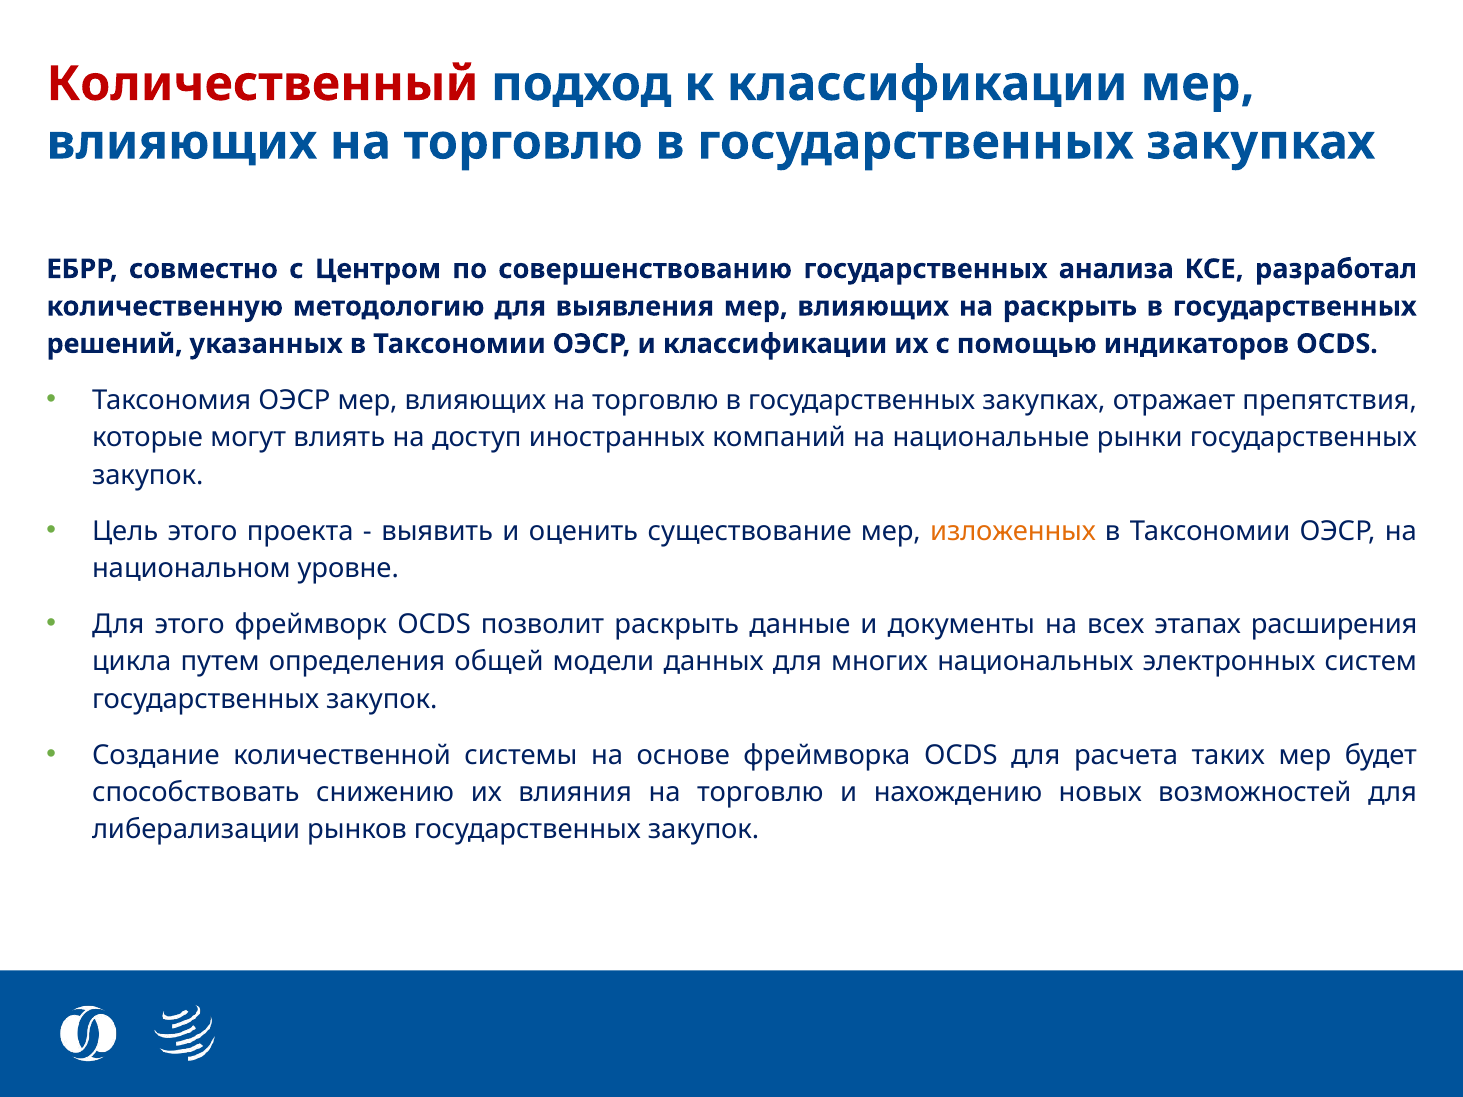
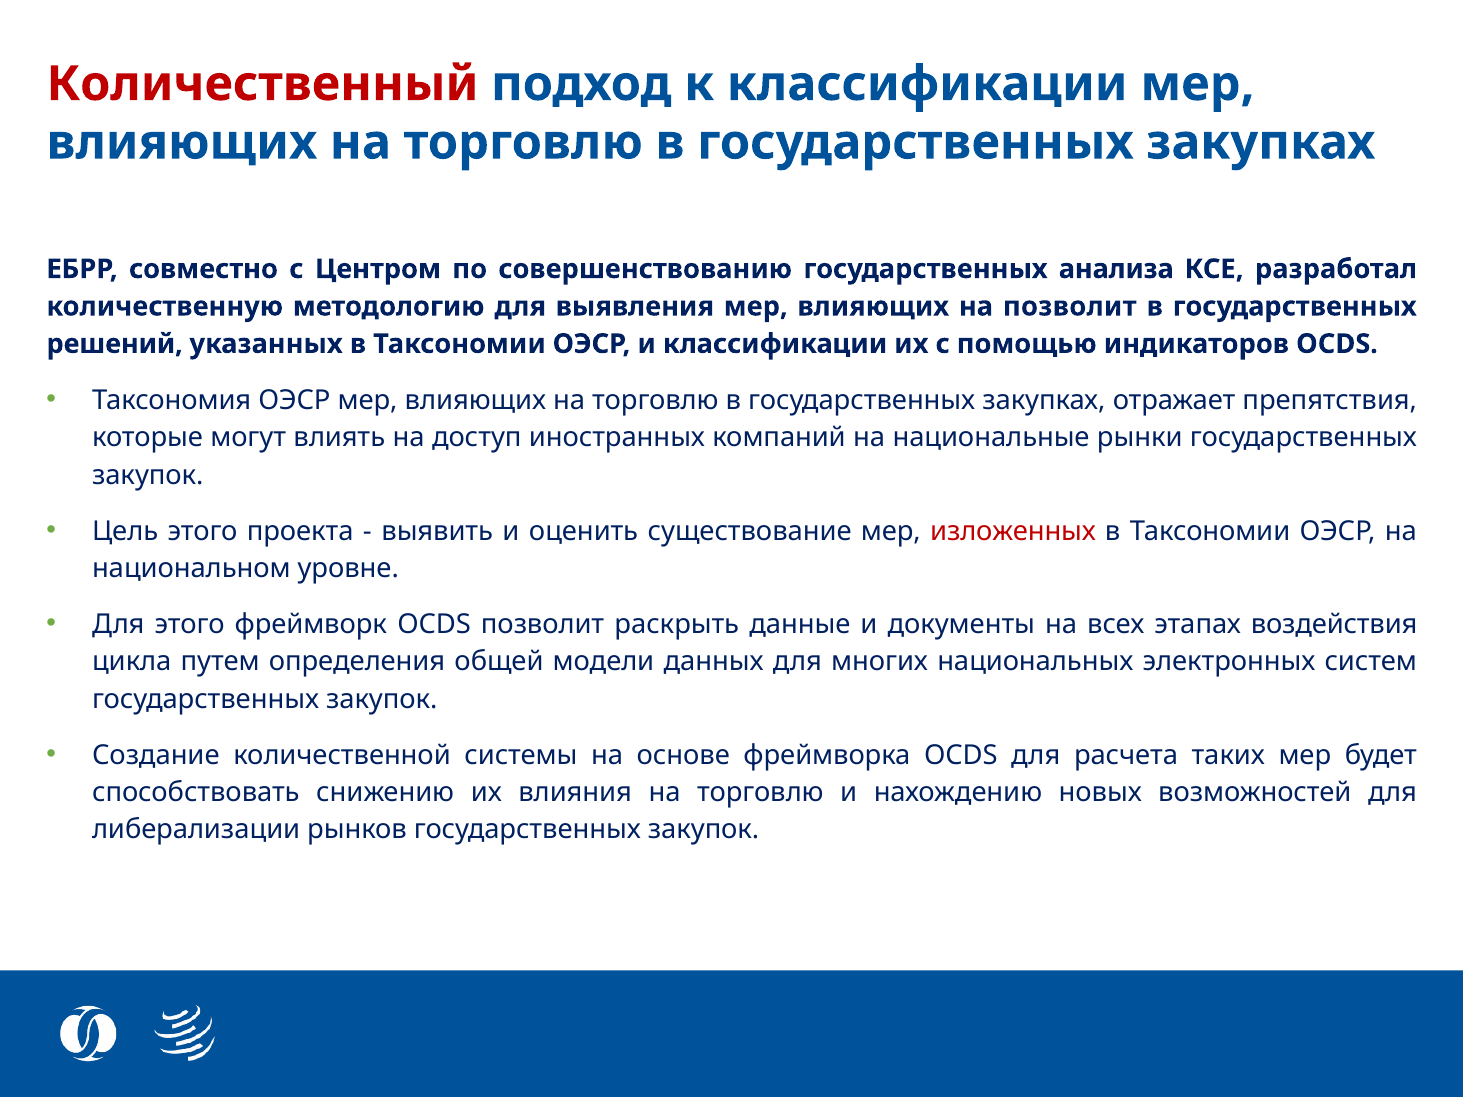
на раскрыть: раскрыть -> позволит (1070, 307)
изложенных colour: orange -> red (1013, 531)
расширения: расширения -> воздействия (1334, 625)
